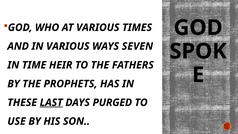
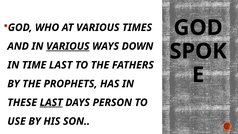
VARIOUS underline: none -> present (68, 46)
SEVEN: SEVEN -> DOWN (138, 46)
TIME HEIR: HEIR -> LAST (61, 65)
PURGED: PURGED -> PERSON (112, 102)
